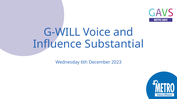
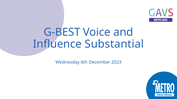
G-WILL: G-WILL -> G-BEST (62, 32)
